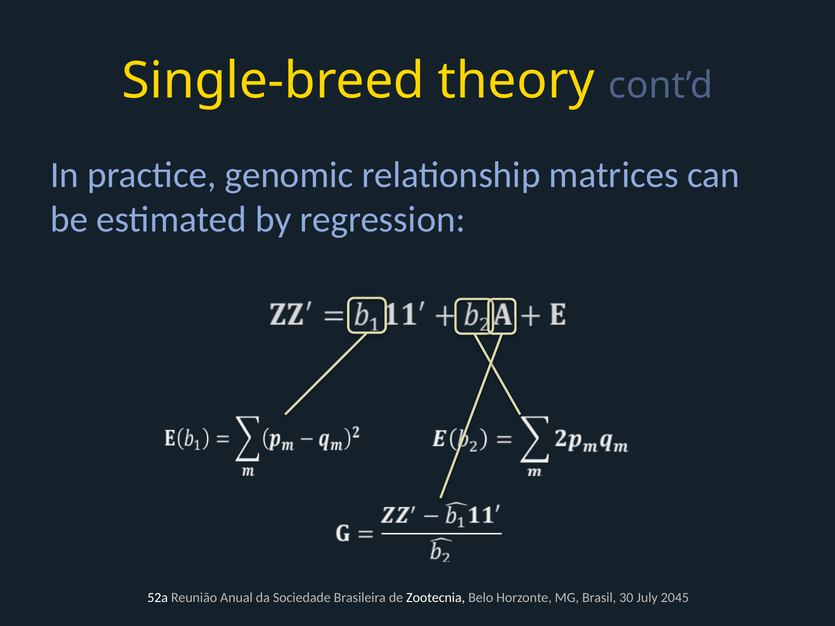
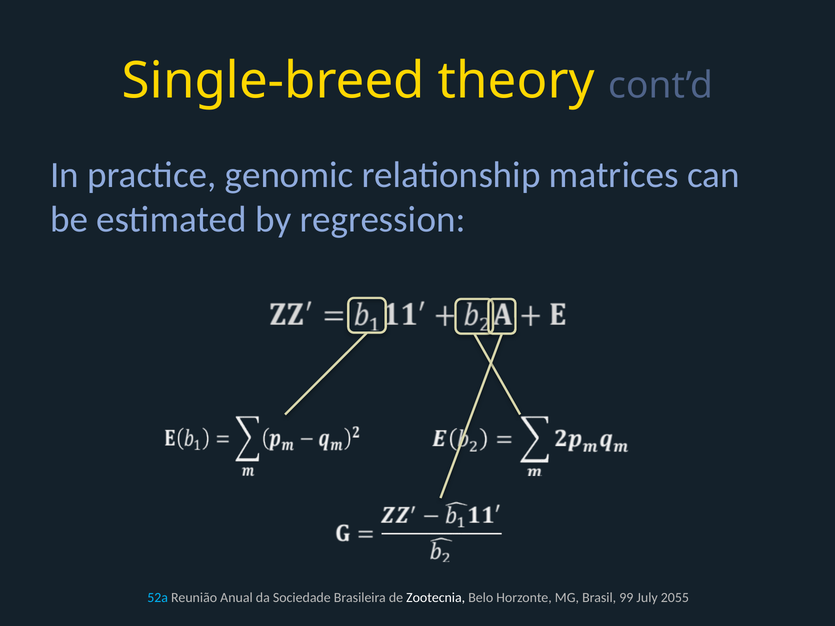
52a colour: white -> light blue (158, 598)
30: 30 -> 99 (626, 598)
2045: 2045 -> 2055 (675, 598)
